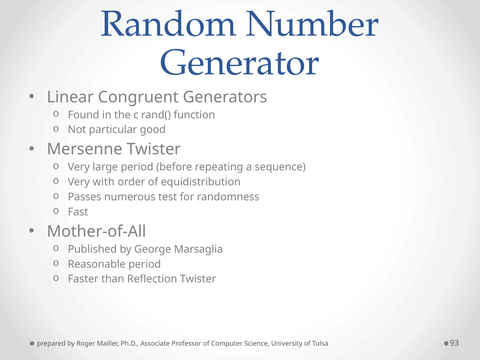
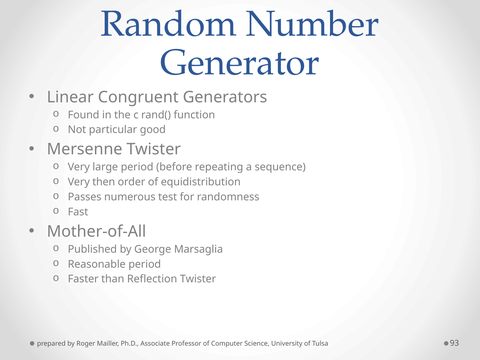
with: with -> then (104, 182)
